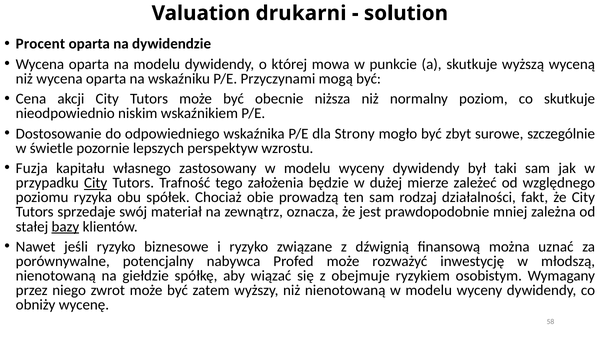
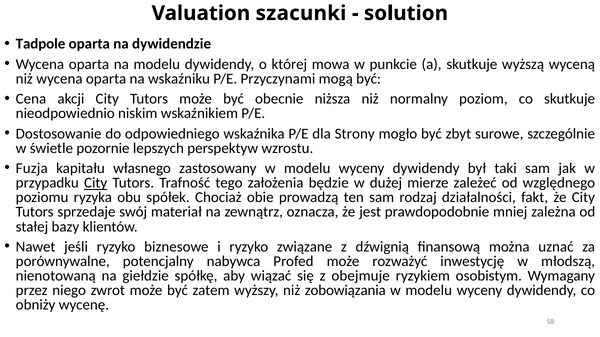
drukarni: drukarni -> szacunki (301, 13)
Procent: Procent -> Tadpole (41, 44)
bazy underline: present -> none (65, 227)
niż nienotowaną: nienotowaną -> zobowiązania (345, 291)
